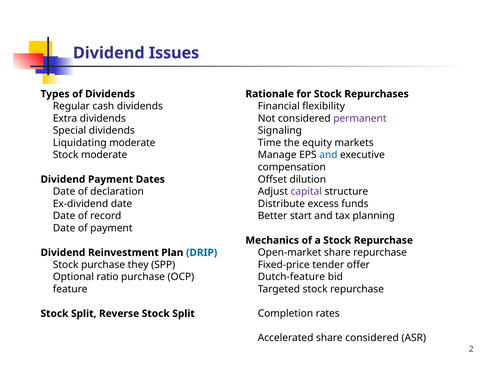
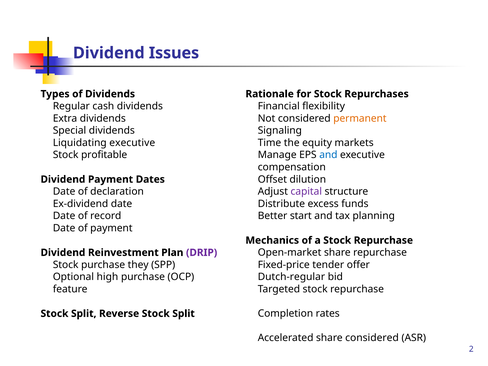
permanent colour: purple -> orange (360, 118)
Liquidating moderate: moderate -> executive (132, 143)
Stock moderate: moderate -> profitable (104, 155)
DRIP colour: blue -> purple (202, 253)
ratio: ratio -> high (107, 277)
Dutch-feature: Dutch-feature -> Dutch-regular (291, 277)
